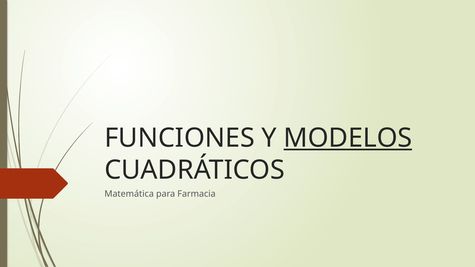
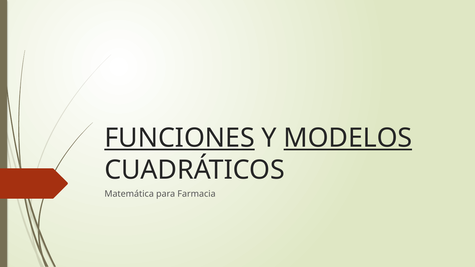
FUNCIONES underline: none -> present (180, 138)
